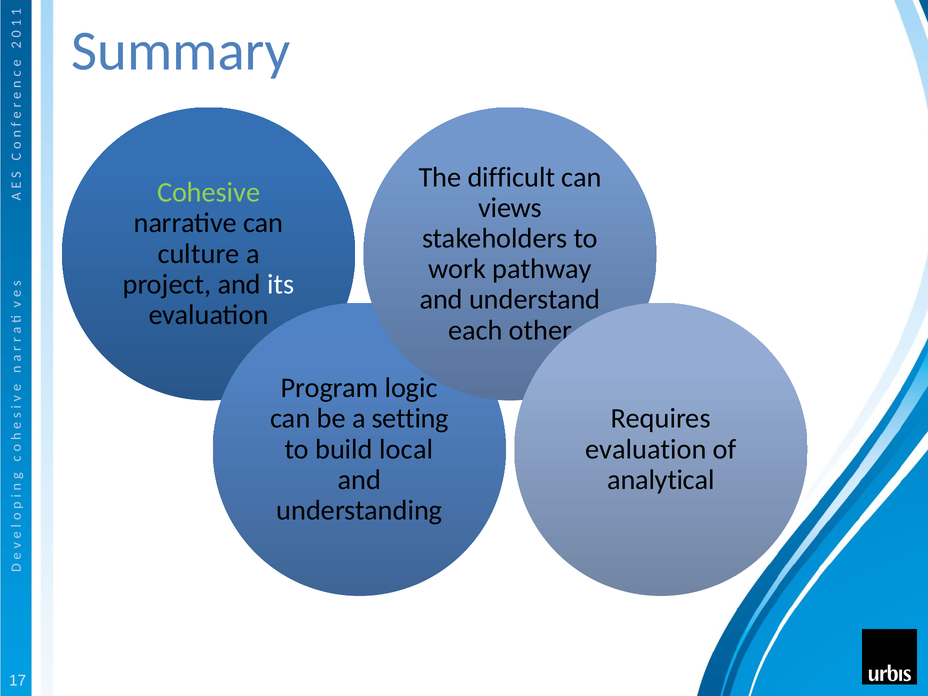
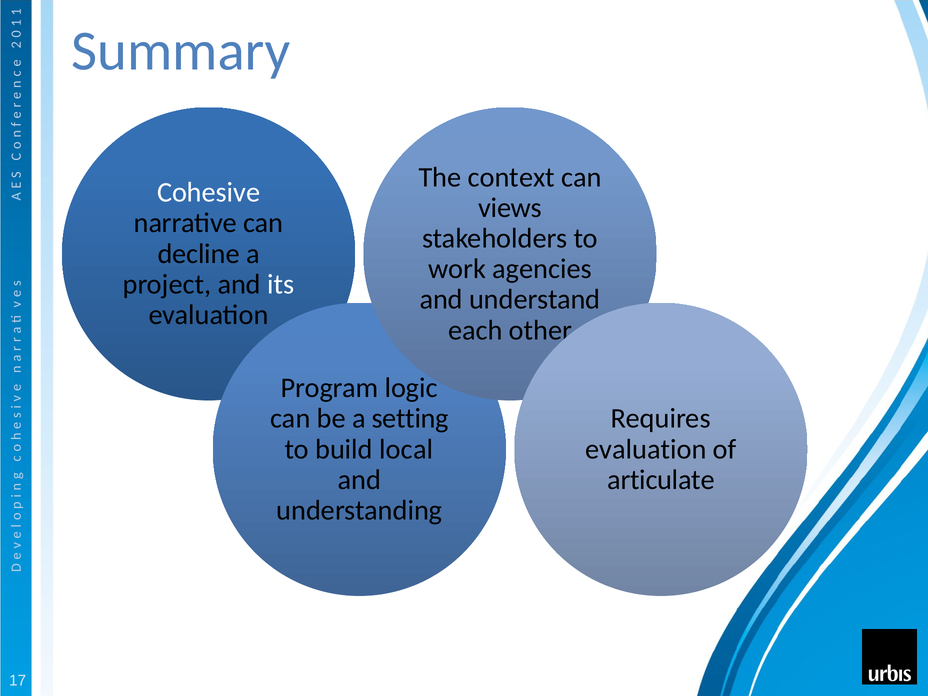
difficult: difficult -> context (511, 177)
Cohesive colour: light green -> white (209, 192)
culture: culture -> decline (199, 254)
pathway: pathway -> agencies (542, 269)
analytical: analytical -> articulate (661, 480)
